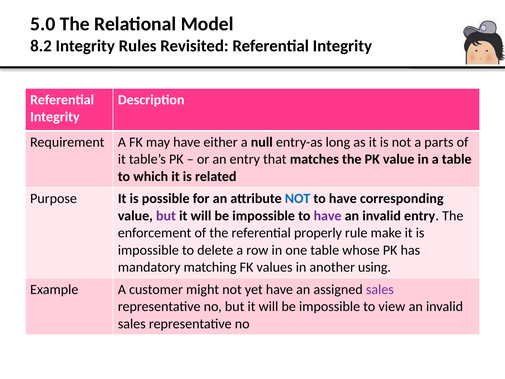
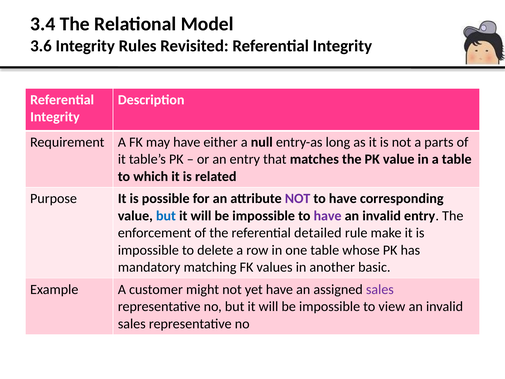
5.0: 5.0 -> 3.4 (43, 24)
8.2: 8.2 -> 3.6 (41, 46)
NOT colour: blue -> purple (298, 198)
but colour: purple -> blue (166, 216)
properly: properly -> detailed (318, 233)
using: using -> basic (374, 267)
